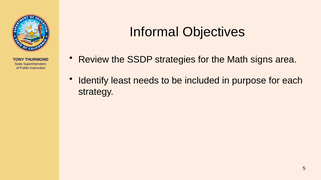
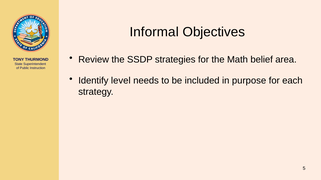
signs: signs -> belief (262, 60)
least: least -> level (121, 81)
